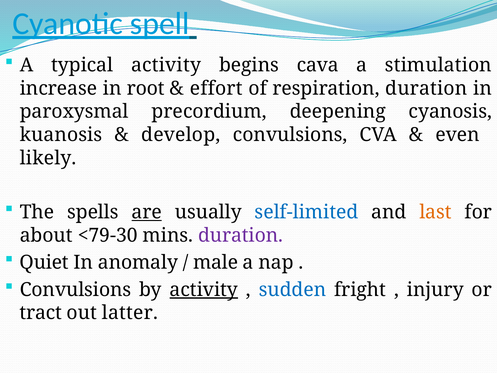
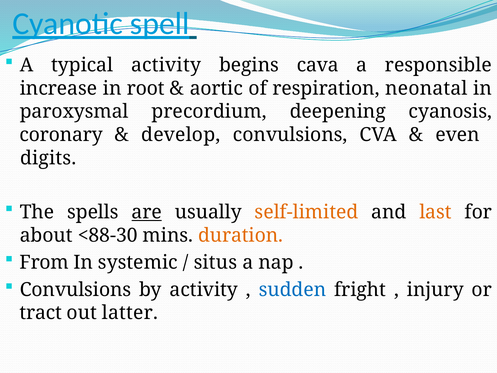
stimulation: stimulation -> responsible (438, 65)
effort: effort -> aortic (216, 88)
respiration duration: duration -> neonatal (426, 88)
kuanosis: kuanosis -> coronary (61, 135)
likely: likely -> digits (48, 158)
self-limited colour: blue -> orange (306, 212)
<79-30: <79-30 -> <88-30 (108, 235)
duration colour: purple -> orange (241, 235)
Quiet: Quiet -> From (44, 262)
anomaly: anomaly -> systemic (138, 262)
male: male -> situs (215, 262)
activity underline: present -> none (204, 289)
